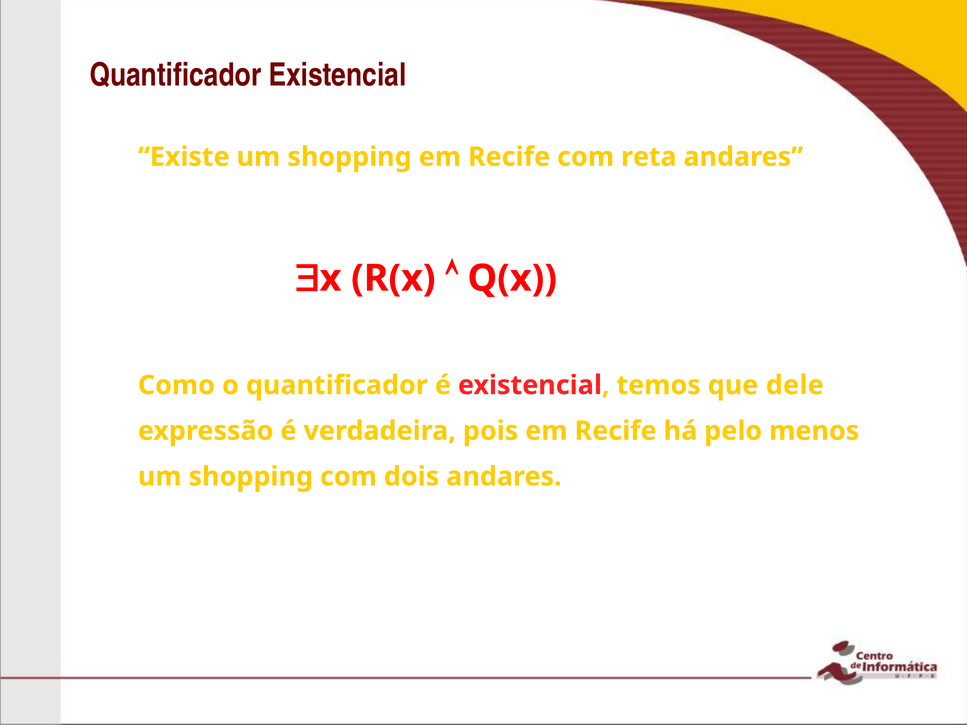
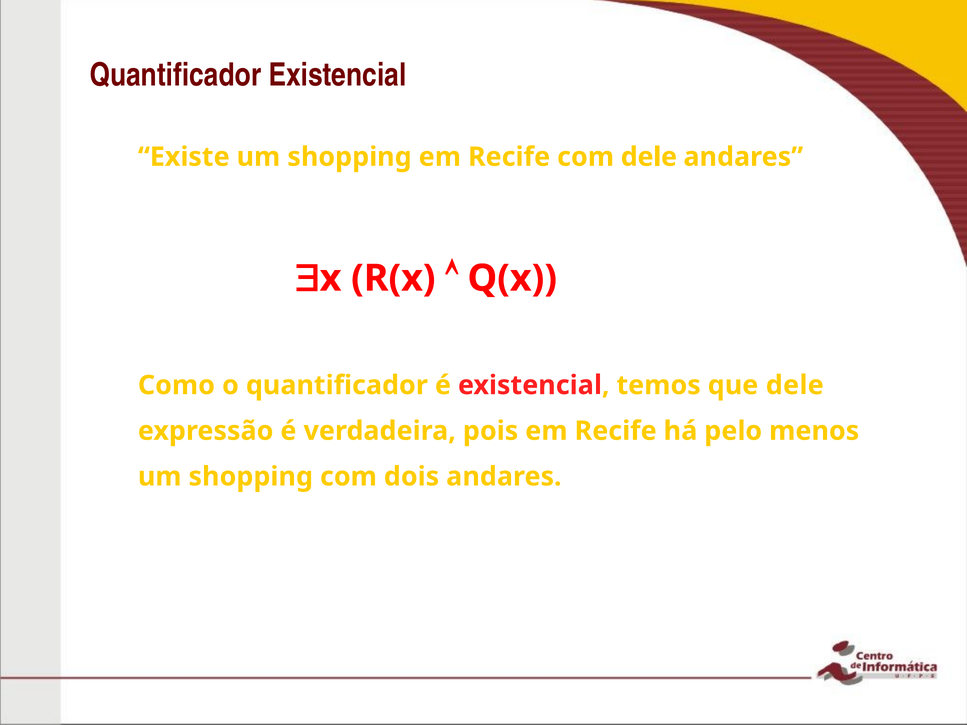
com reta: reta -> dele (649, 157)
